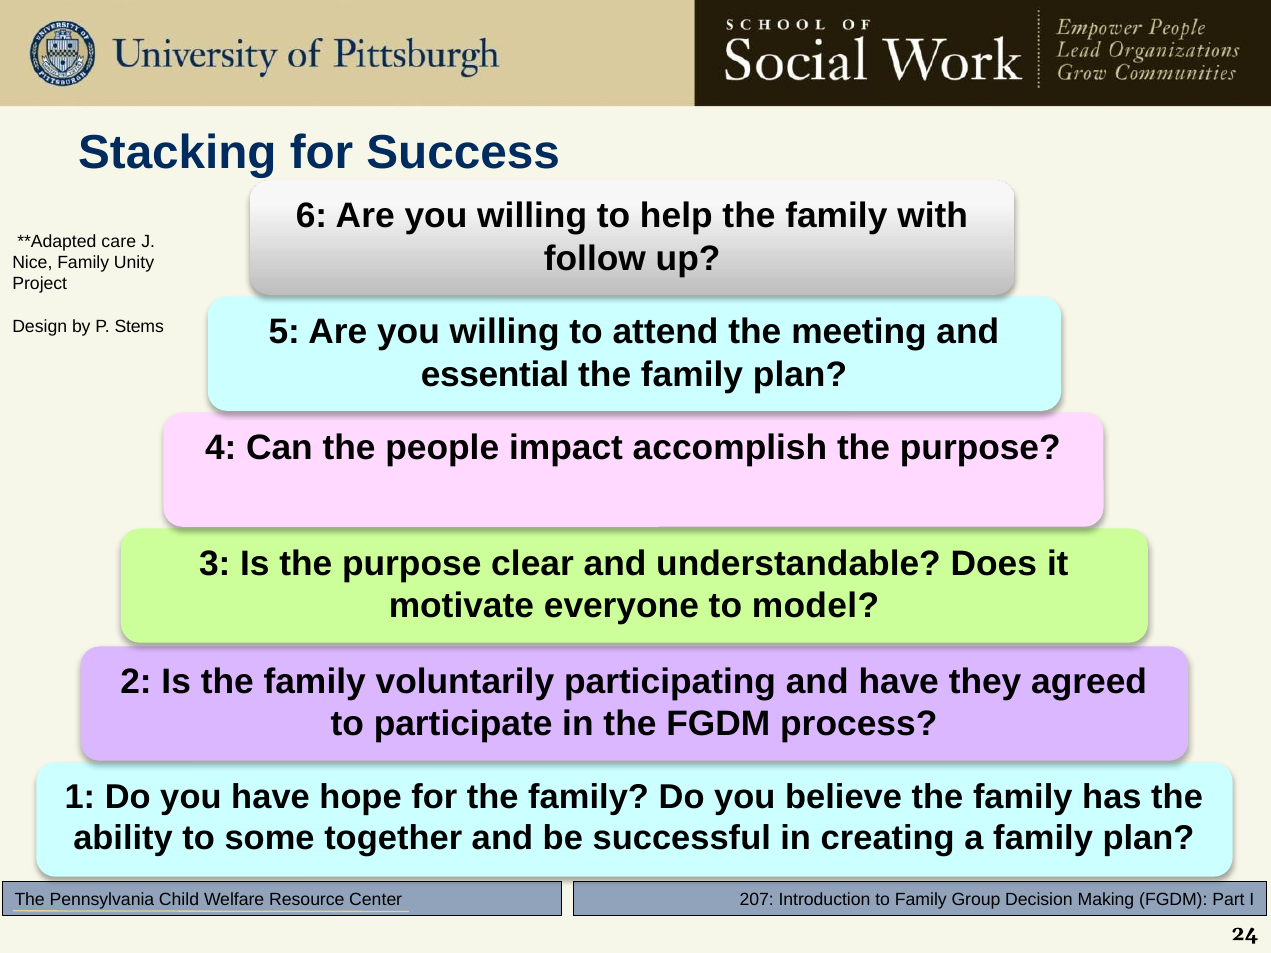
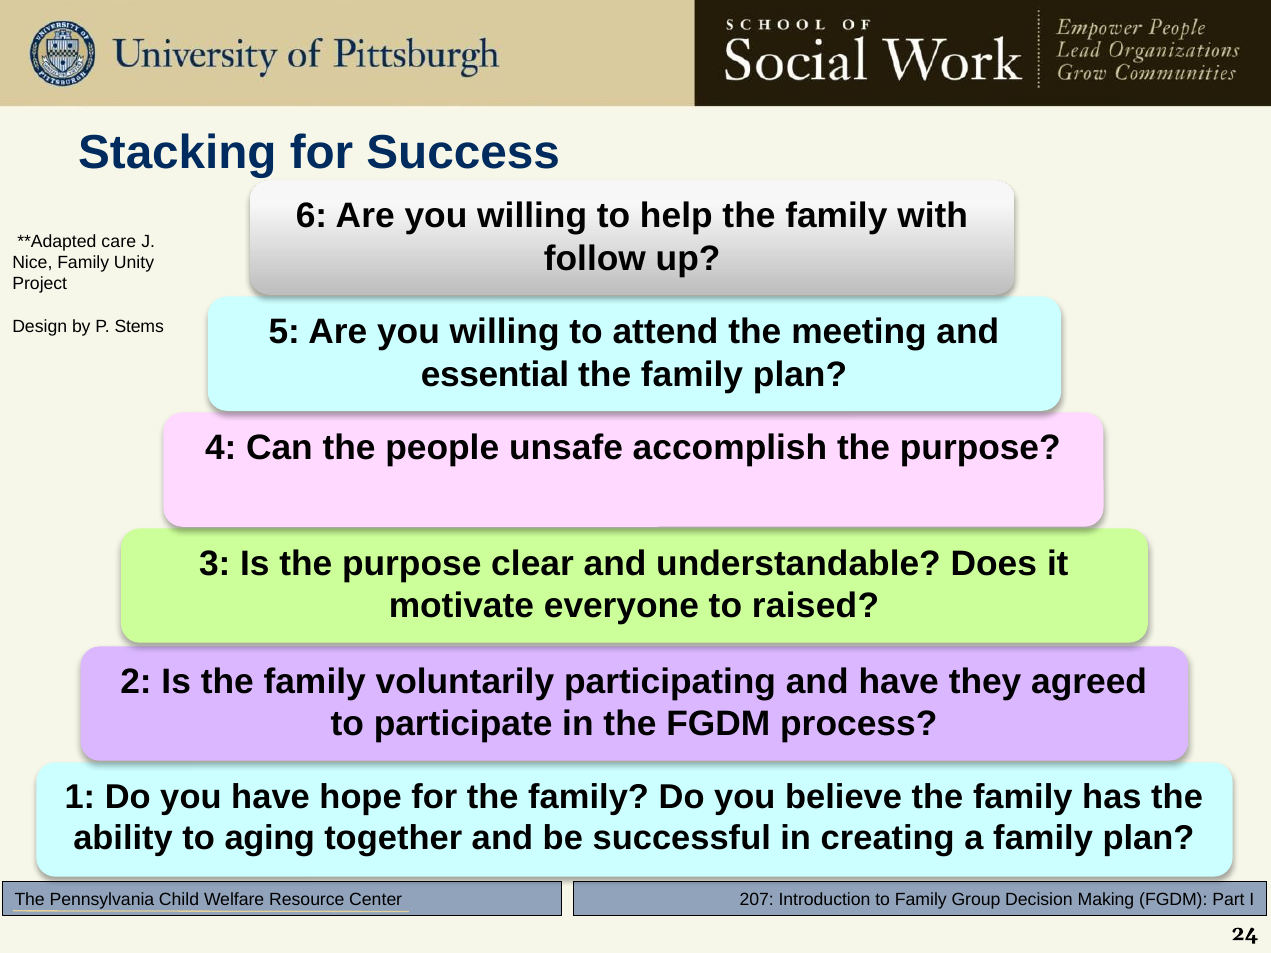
impact: impact -> unsafe (566, 448)
model: model -> raised (815, 606)
some: some -> aging (270, 839)
